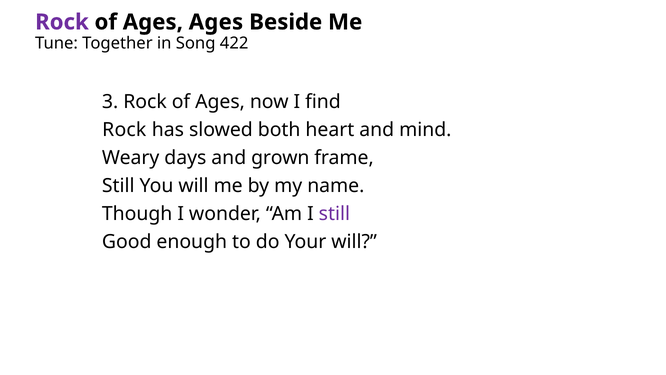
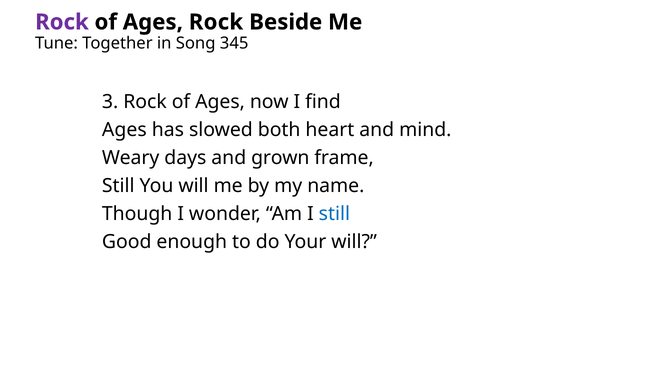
Ages Ages: Ages -> Rock (216, 22)
422: 422 -> 345 (234, 43)
Rock: Rock -> Ages (124, 130)
still colour: purple -> blue (334, 214)
